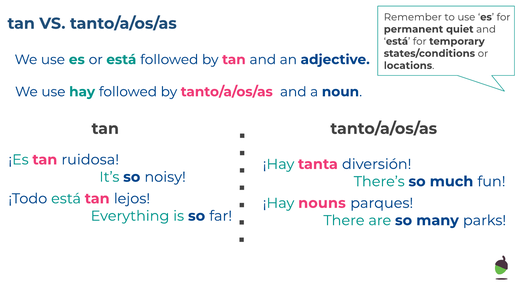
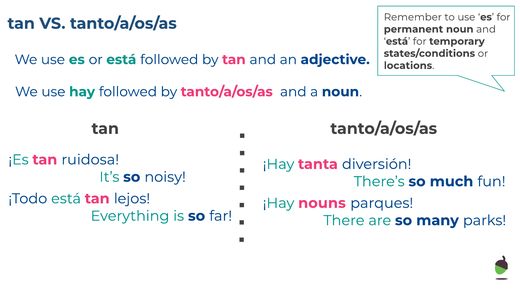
permanent quiet: quiet -> noun (460, 29)
